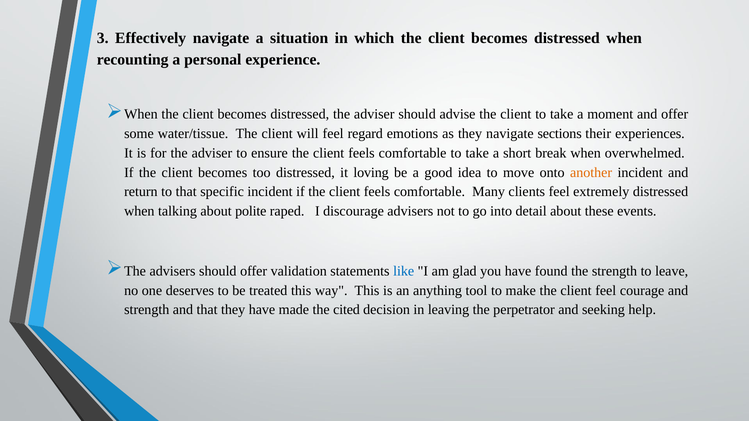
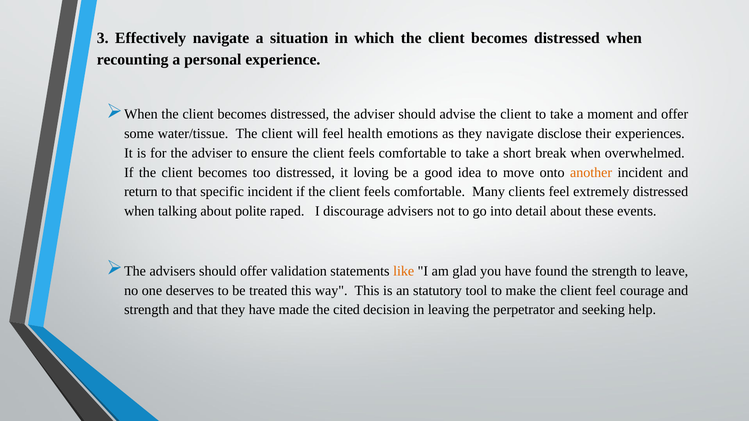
regard: regard -> health (365, 134)
sections: sections -> disclose (560, 134)
like colour: blue -> orange (404, 271)
anything: anything -> statutory (437, 291)
